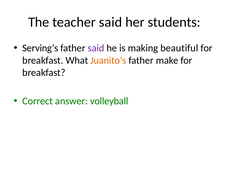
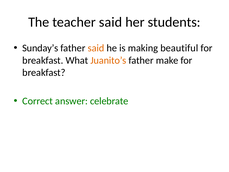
Serving’s: Serving’s -> Sunday’s (40, 48)
said colour: purple -> orange (96, 48)
volleyball: volleyball -> celebrate (109, 101)
